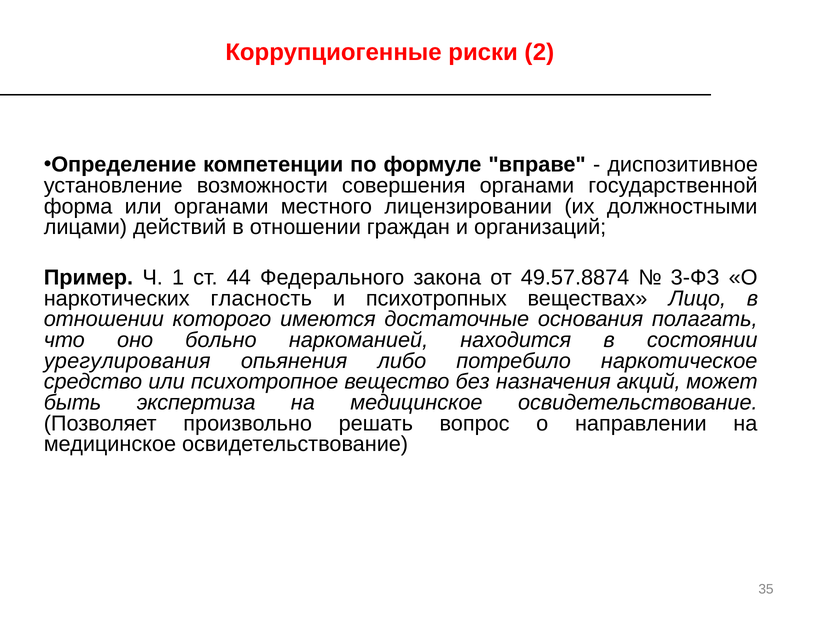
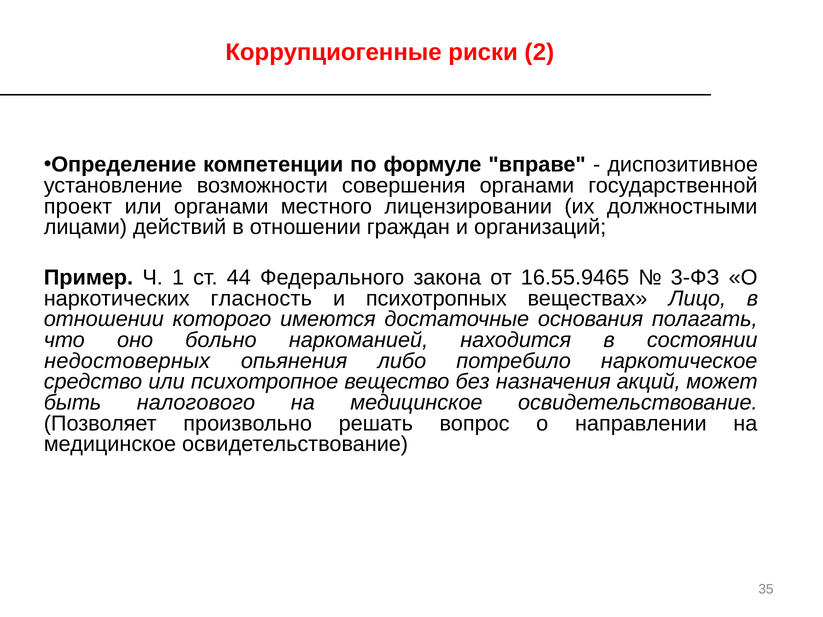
форма: форма -> проект (78, 207)
49.57.8874: 49.57.8874 -> 16.55.9465 (575, 278)
урегулирования: урегулирования -> недостоверных (127, 361)
экспертиза: экспертиза -> налогового (196, 403)
